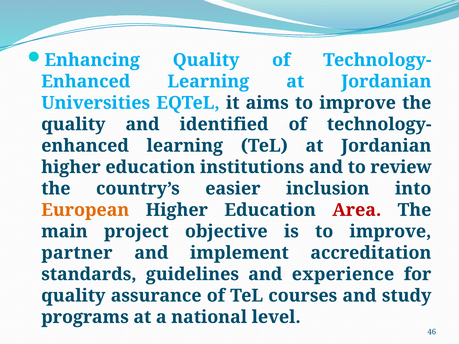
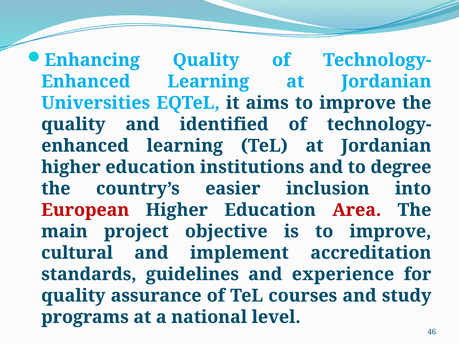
review: review -> degree (401, 167)
European colour: orange -> red (85, 210)
partner: partner -> cultural (77, 253)
